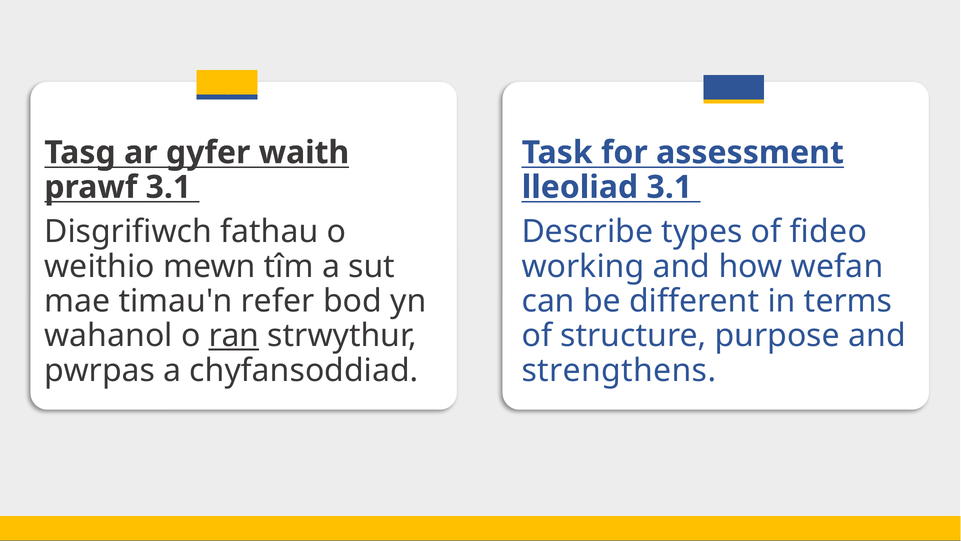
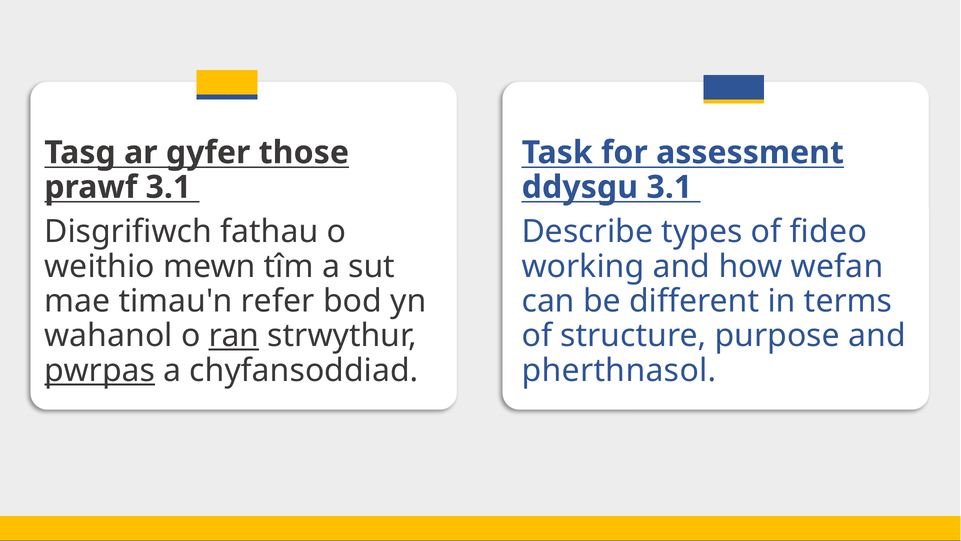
waith: waith -> those (304, 152)
lleoliad: lleoliad -> ddysgu (580, 187)
pwrpas underline: none -> present (100, 370)
strengthens: strengthens -> pherthnasol (619, 370)
